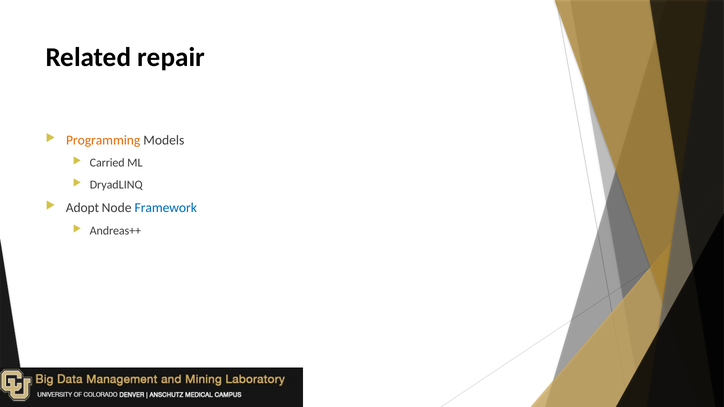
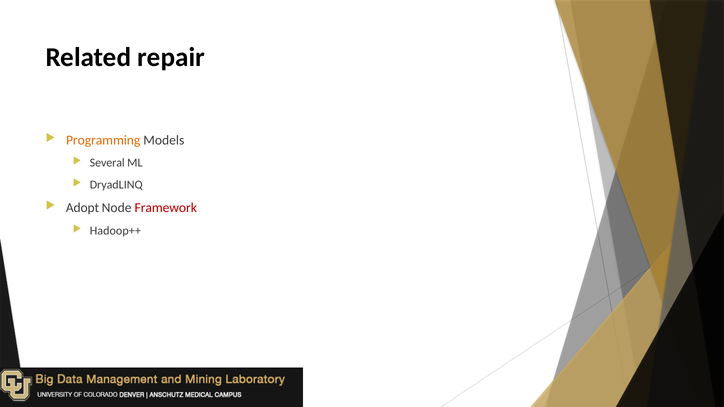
Carried: Carried -> Several (107, 163)
Framework colour: blue -> red (166, 208)
Andreas++: Andreas++ -> Hadoop++ (115, 231)
